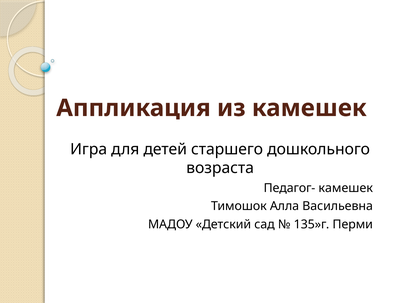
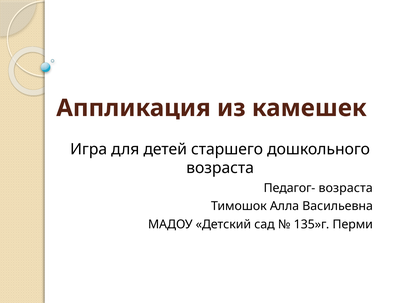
Педагог- камешек: камешек -> возраста (346, 188)
